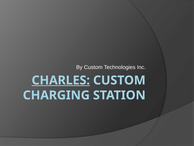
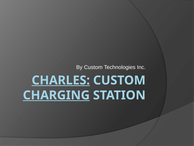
CHARGING underline: none -> present (56, 95)
